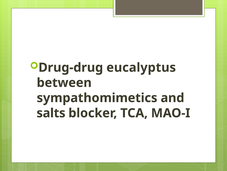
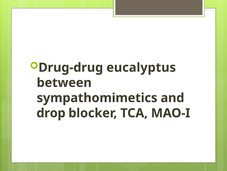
salts: salts -> drop (51, 113)
